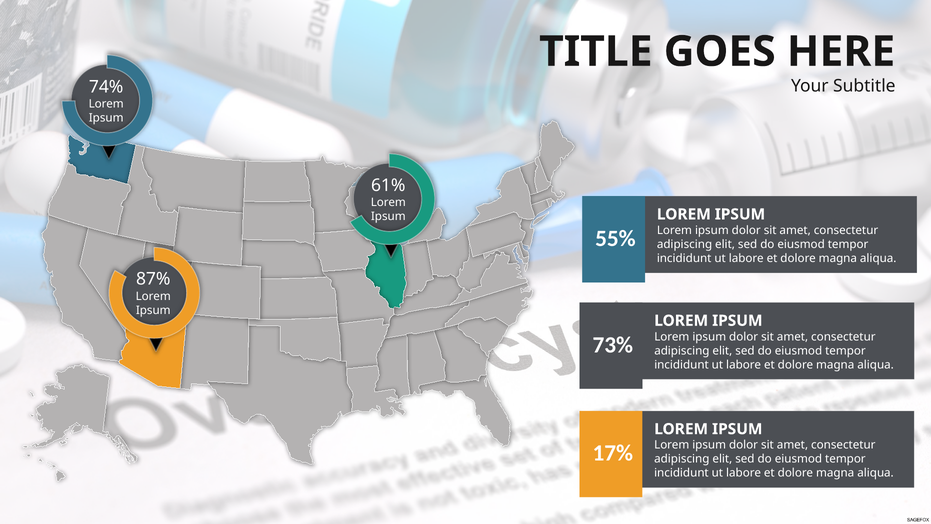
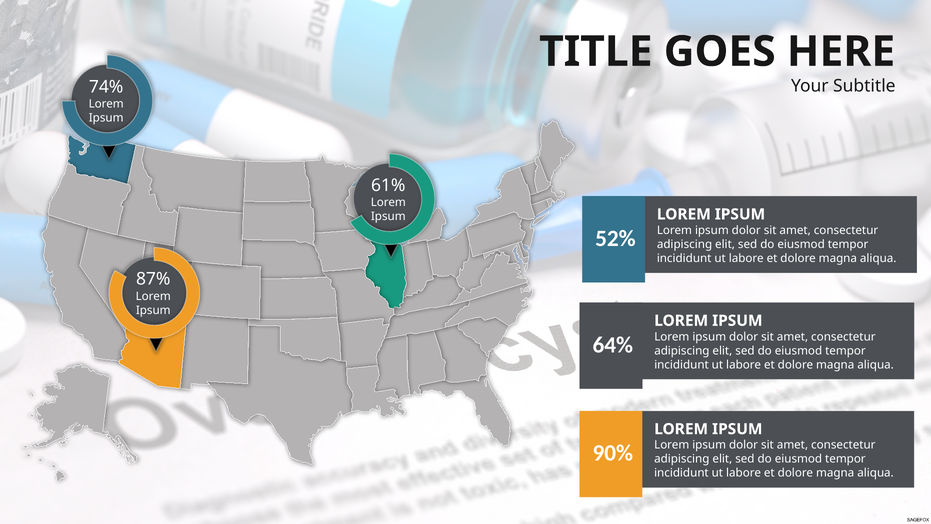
55%: 55% -> 52% (615, 238)
73%: 73% -> 64% (613, 345)
17%: 17% -> 90% (613, 453)
